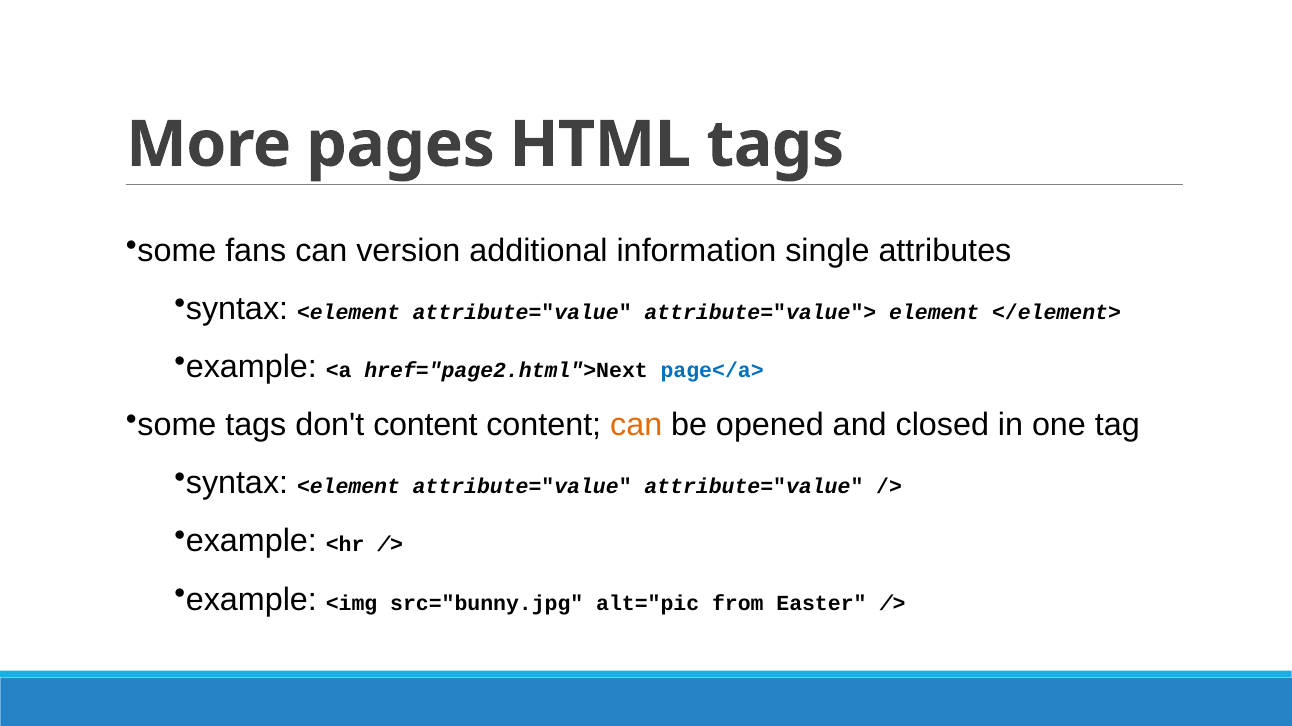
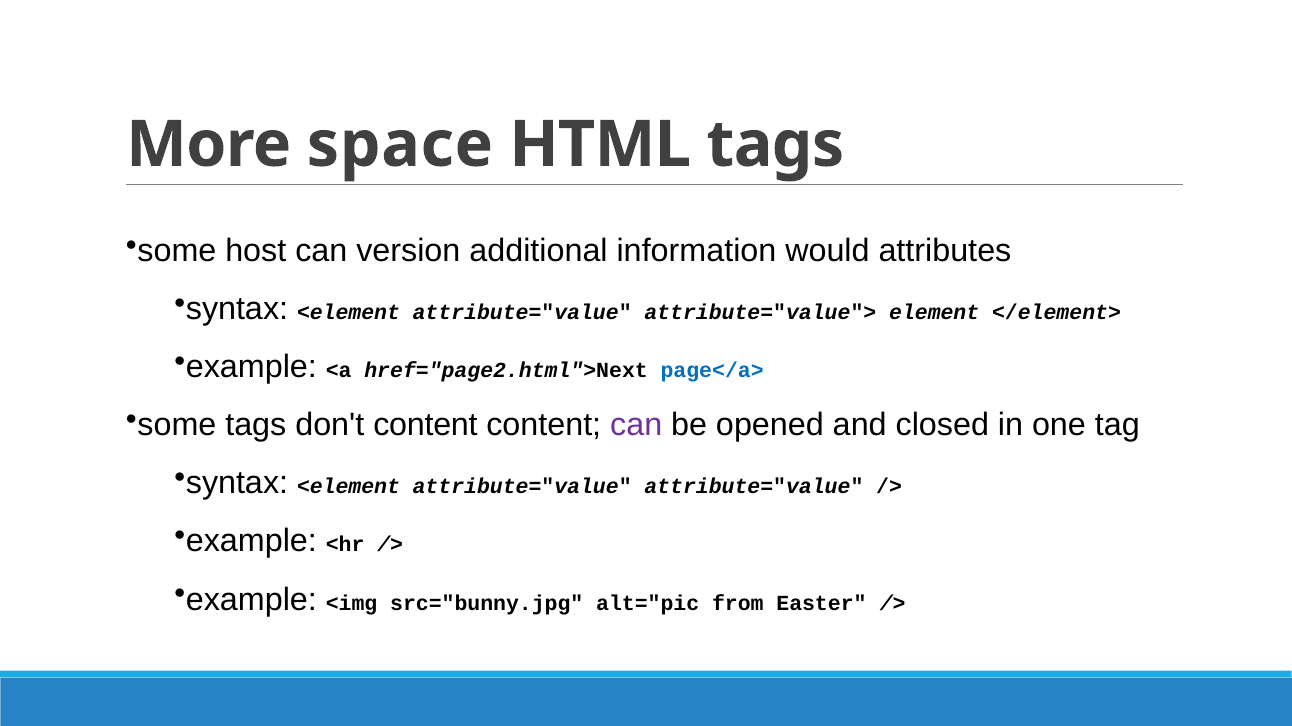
pages: pages -> space (400, 145)
fans: fans -> host (256, 251)
single: single -> would (827, 251)
can colour: orange -> purple (636, 426)
